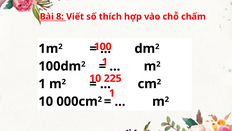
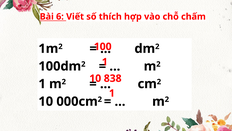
8: 8 -> 6 (60, 17)
225: 225 -> 838 (113, 78)
